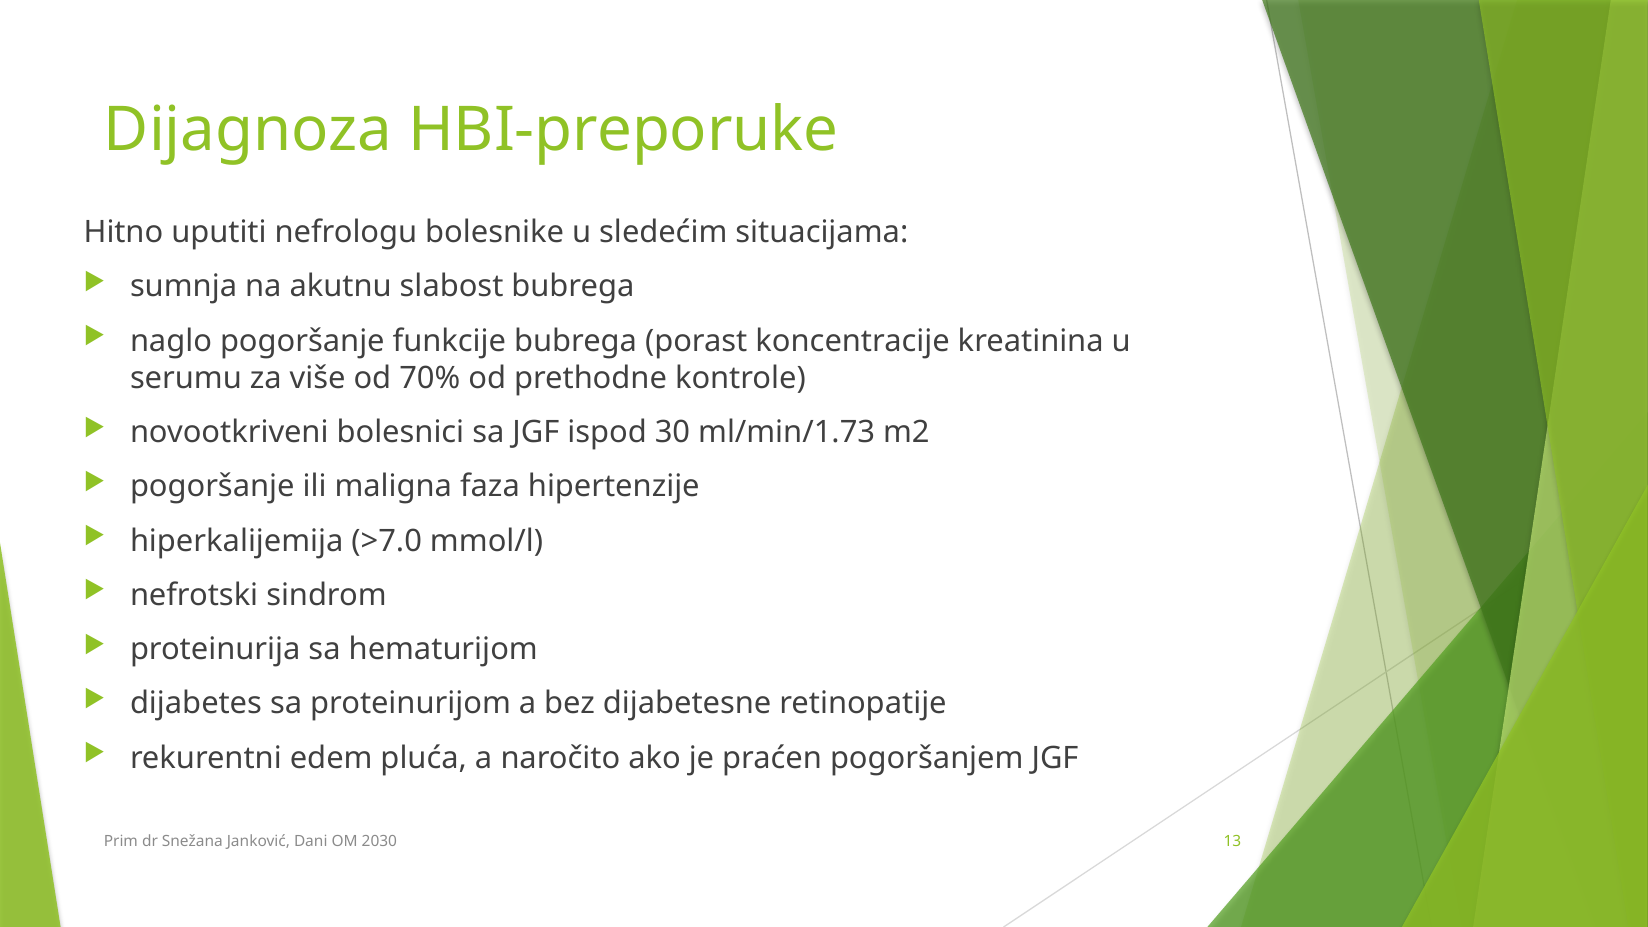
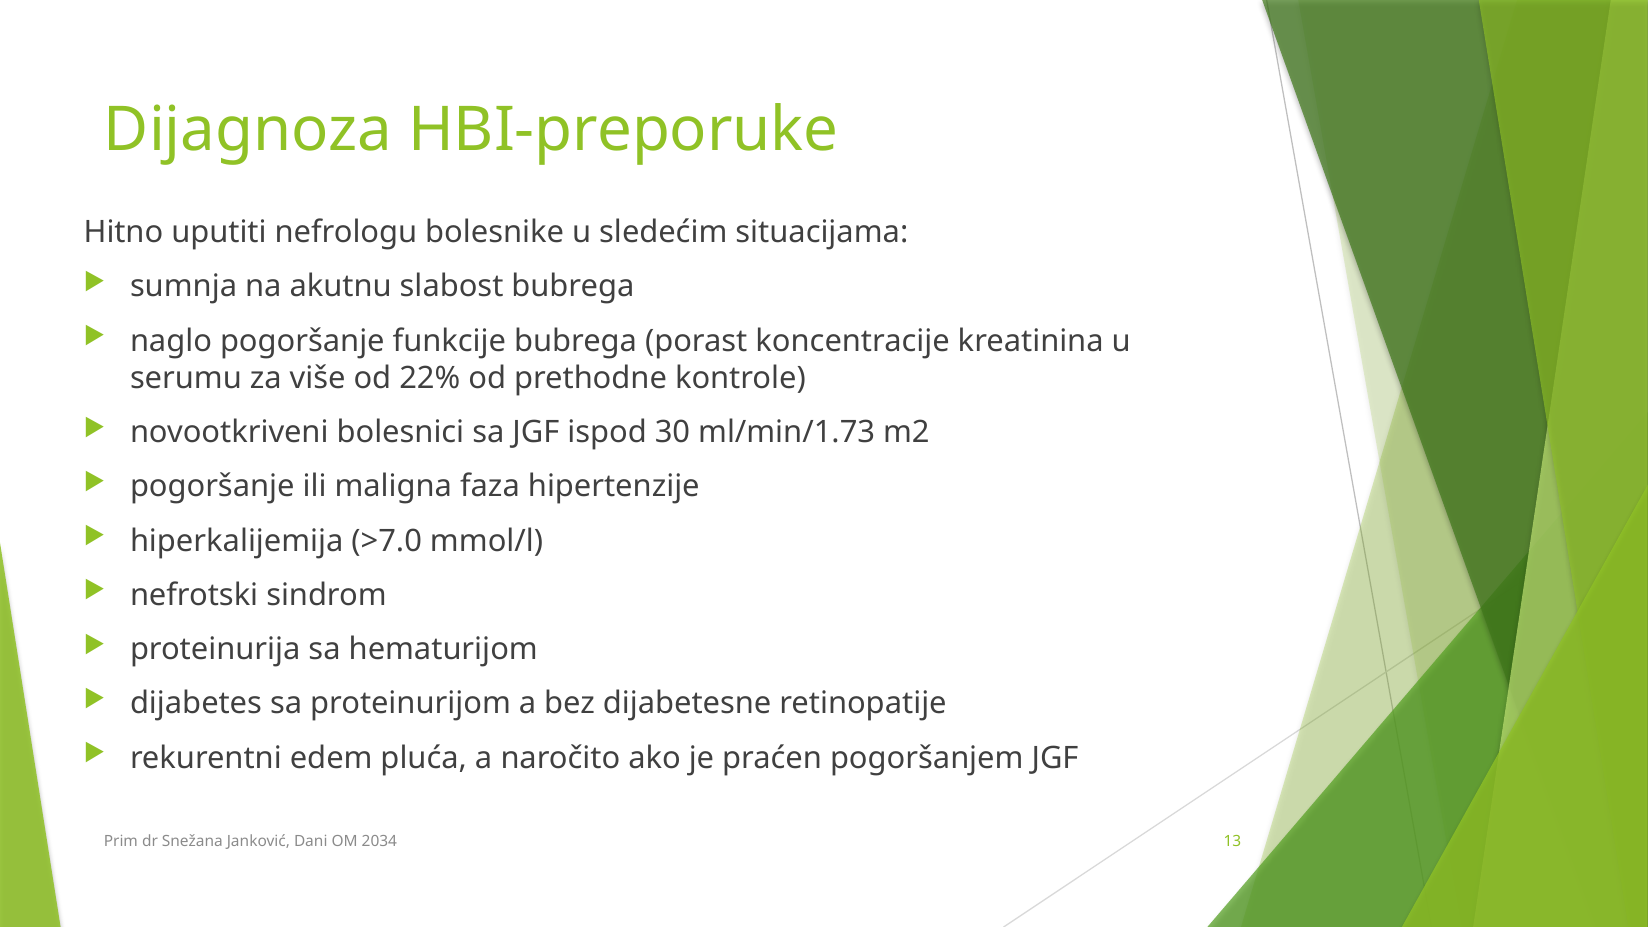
70%: 70% -> 22% (430, 378)
2030: 2030 -> 2034 (379, 841)
